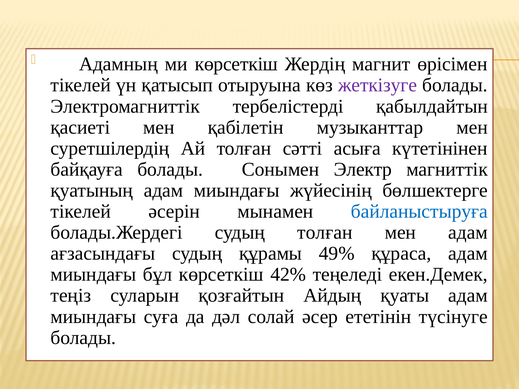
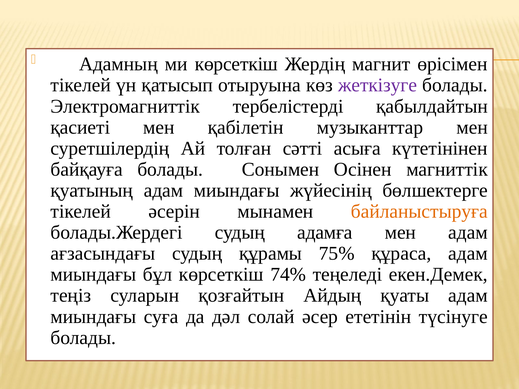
Электр: Электр -> Осінен (363, 169)
байланыстыруға colour: blue -> orange (419, 212)
судың толған: толған -> адамға (325, 233)
49%: 49% -> 75% (337, 254)
42%: 42% -> 74% (288, 275)
